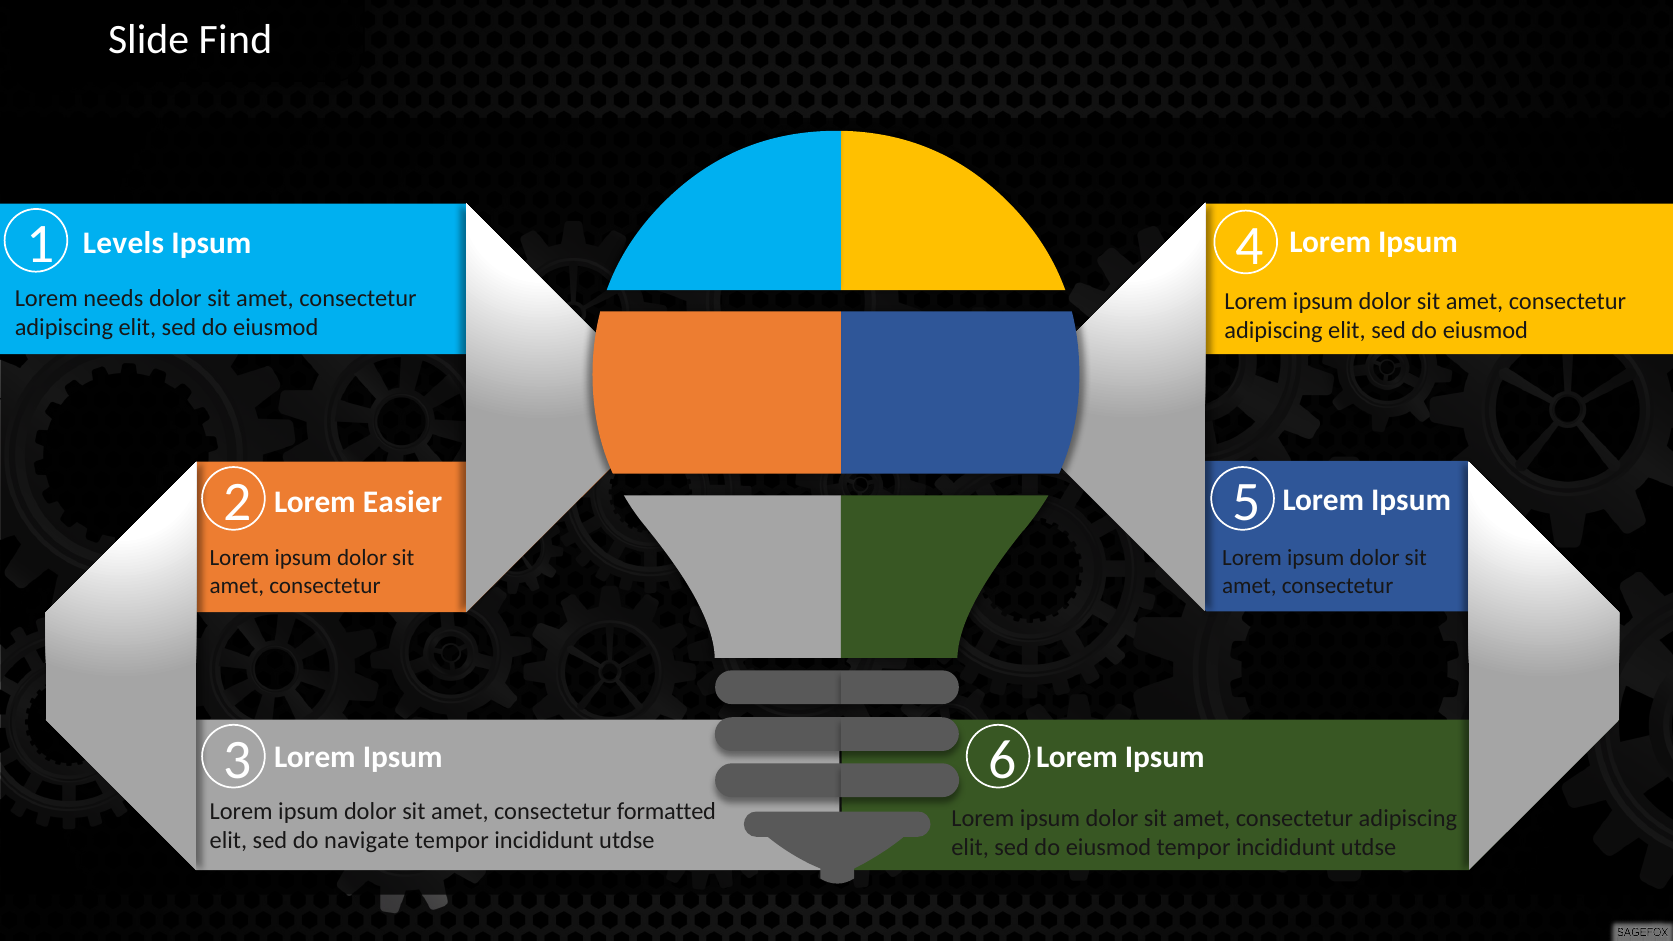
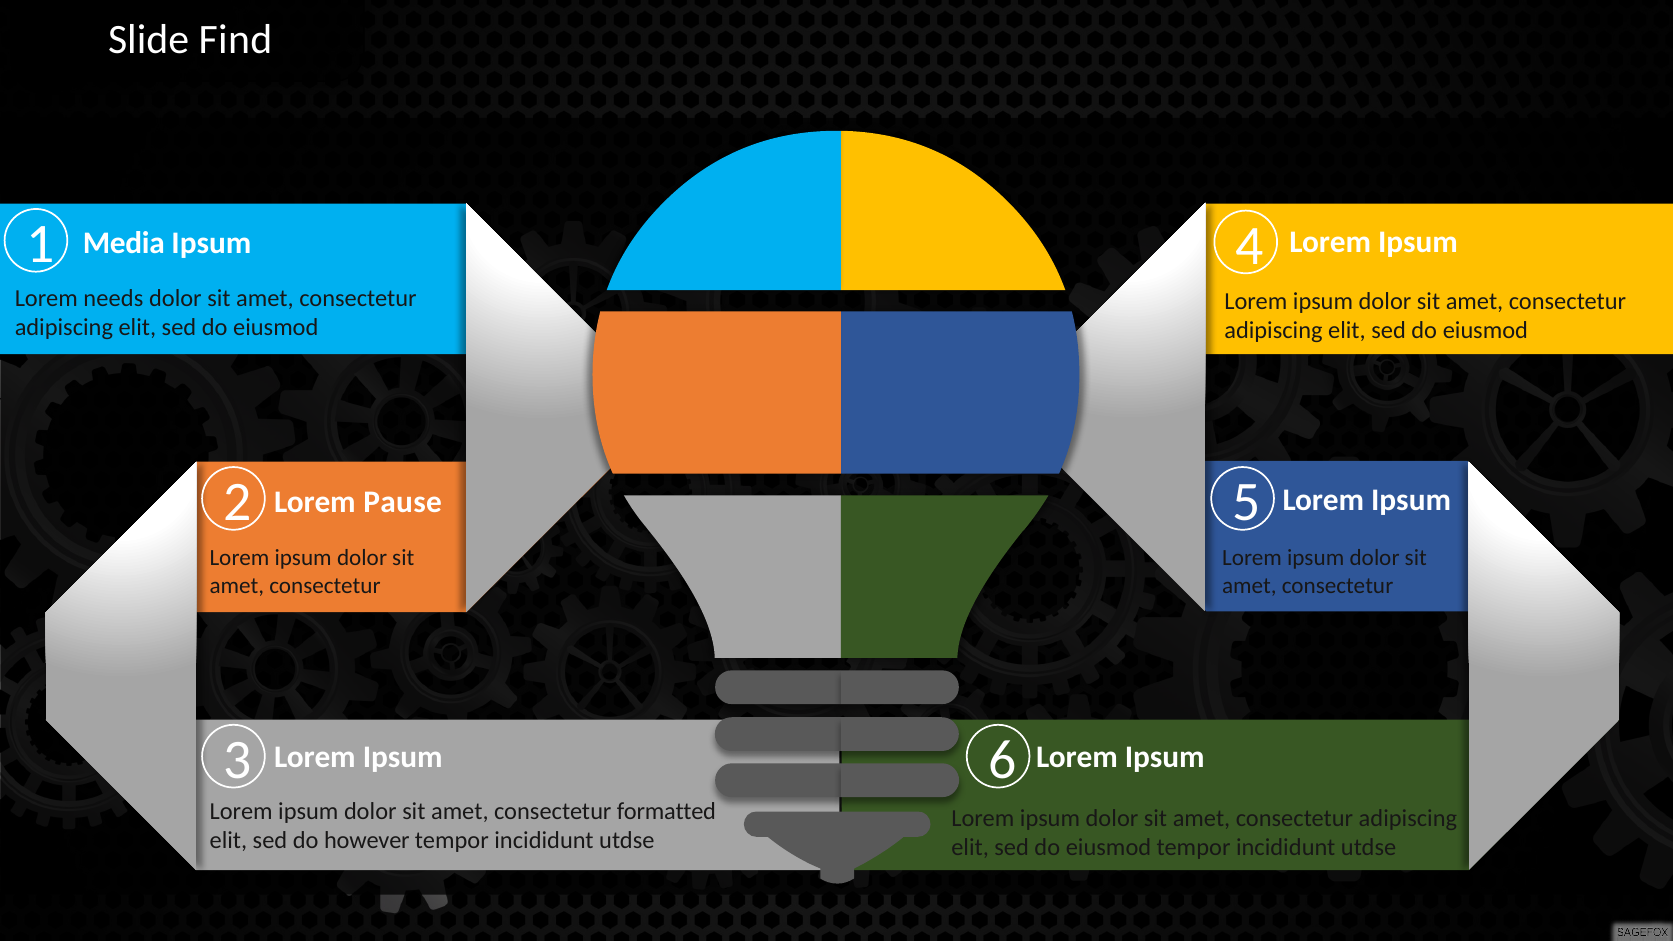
Levels: Levels -> Media (124, 244)
Easier: Easier -> Pause (403, 502)
navigate: navigate -> however (367, 841)
